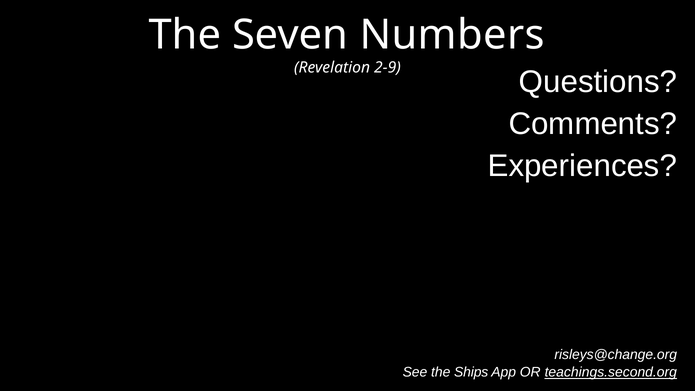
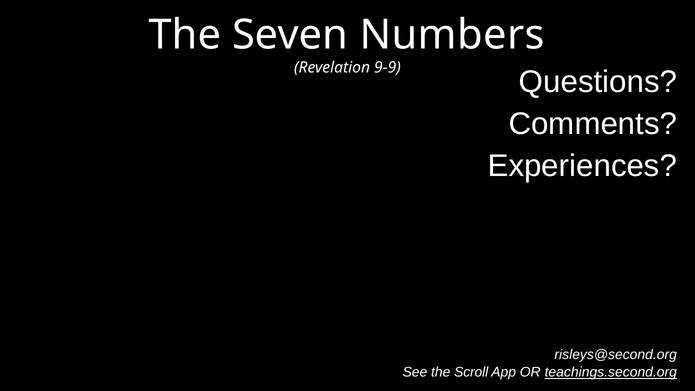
2-9: 2-9 -> 9-9 (387, 67)
risleys@change.org: risleys@change.org -> risleys@second.org (616, 354)
Ships: Ships -> Scroll (471, 372)
